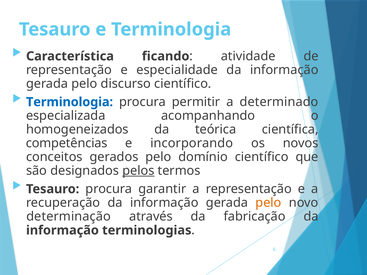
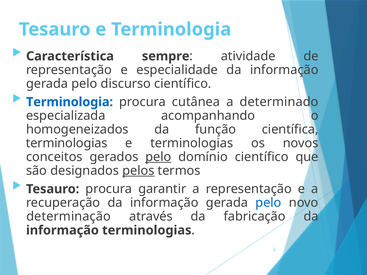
ficando: ficando -> sempre (166, 56)
permitir: permitir -> cutânea (196, 102)
teórica: teórica -> função (216, 130)
competências: competências -> terminologias (67, 143)
e incorporando: incorporando -> terminologias (192, 143)
pelo underline: none -> present (158, 157)
pelo colour: orange -> blue (268, 203)
